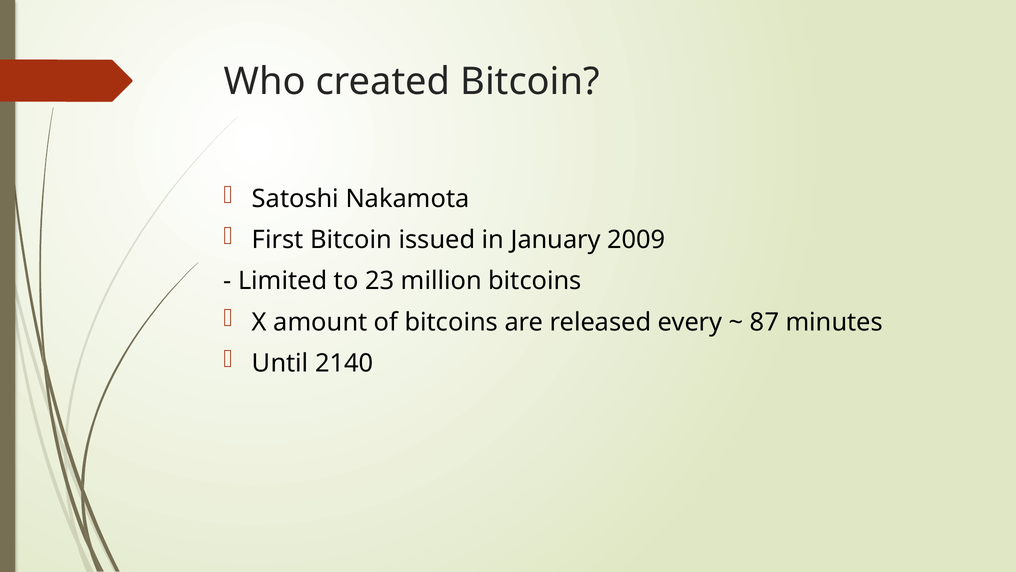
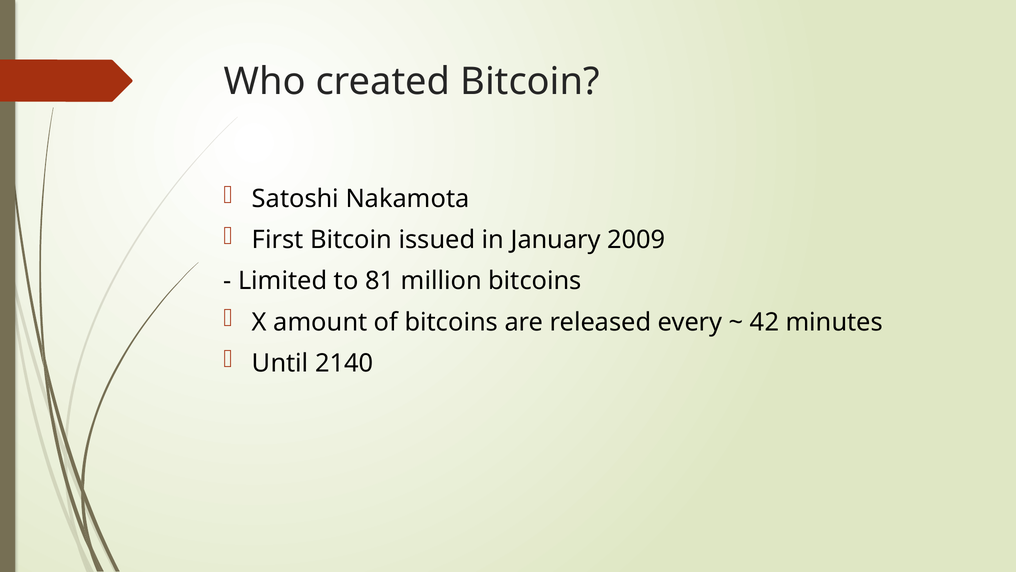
23: 23 -> 81 (380, 281)
87: 87 -> 42 (765, 322)
